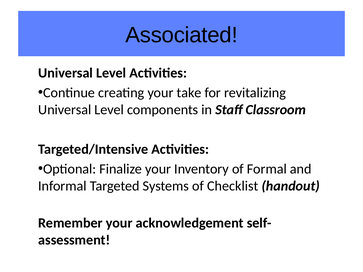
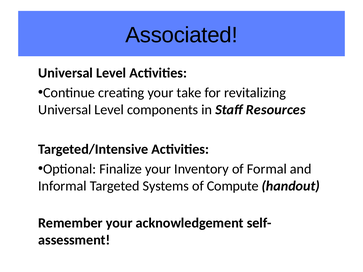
Classroom: Classroom -> Resources (276, 110)
Checklist: Checklist -> Compute (233, 186)
